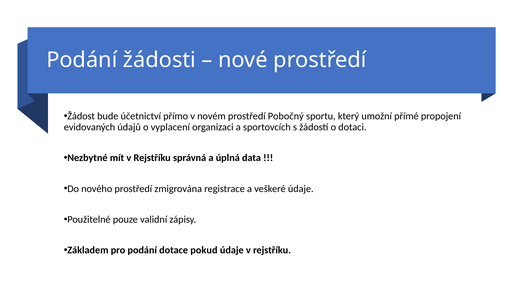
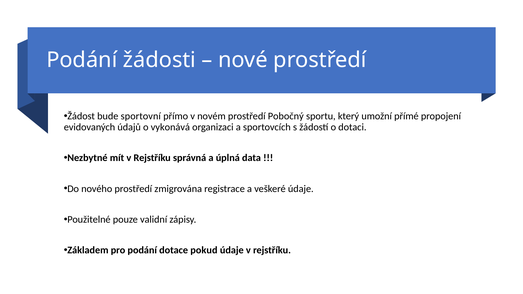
účetnictví: účetnictví -> sportovní (141, 116)
vyplacení: vyplacení -> vykonává (170, 127)
